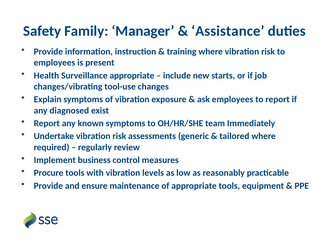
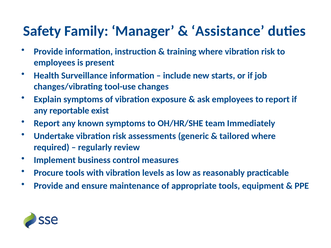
Surveillance appropriate: appropriate -> information (132, 76)
diagnosed: diagnosed -> reportable (69, 111)
